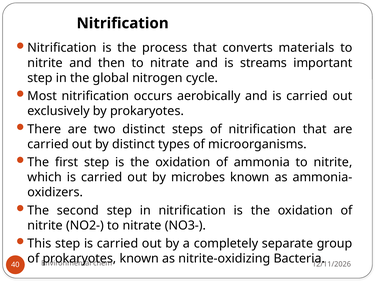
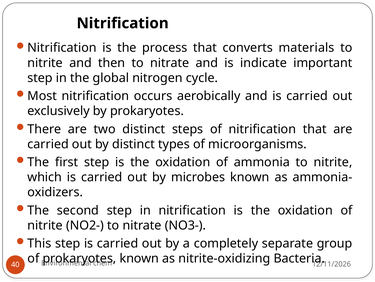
streams: streams -> indicate (263, 63)
